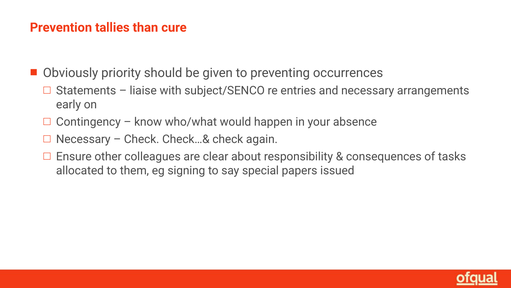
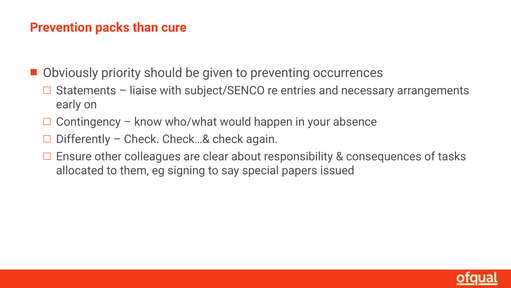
tallies: tallies -> packs (112, 27)
Necessary: Necessary -> Differently (83, 139)
